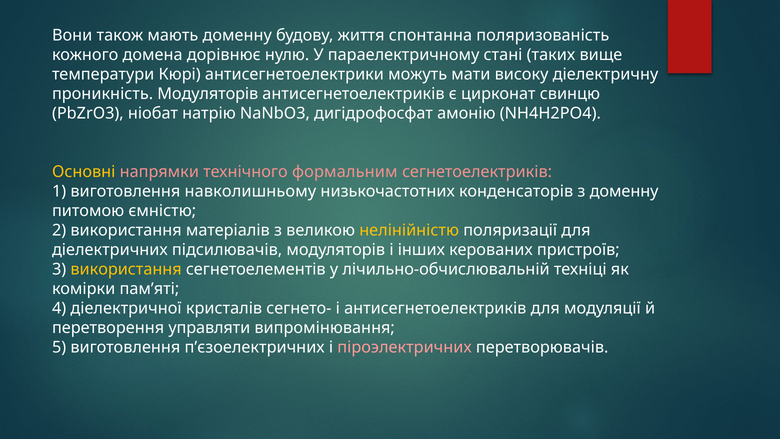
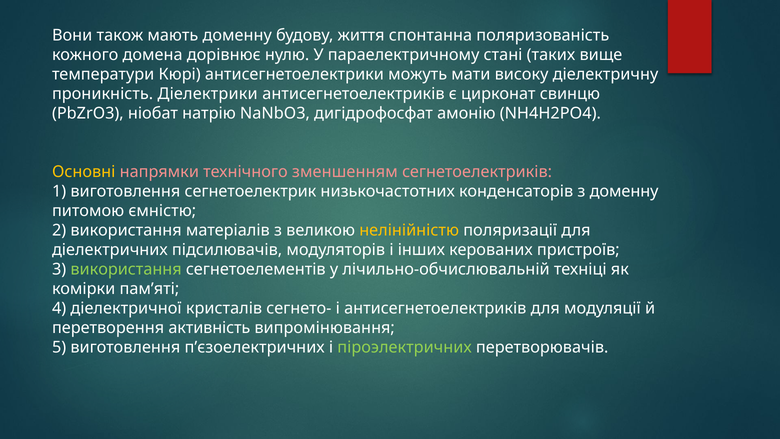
проникність Модуляторів: Модуляторів -> Діелектрики (208, 94)
формальним: формальним -> зменшенням (345, 172)
навколишньому: навколишньому -> сегнетоелектрик (250, 191)
використання colour: yellow -> light green (126, 269)
управляти: управляти -> активність (209, 328)
піроэлектричних colour: pink -> light green (405, 347)
